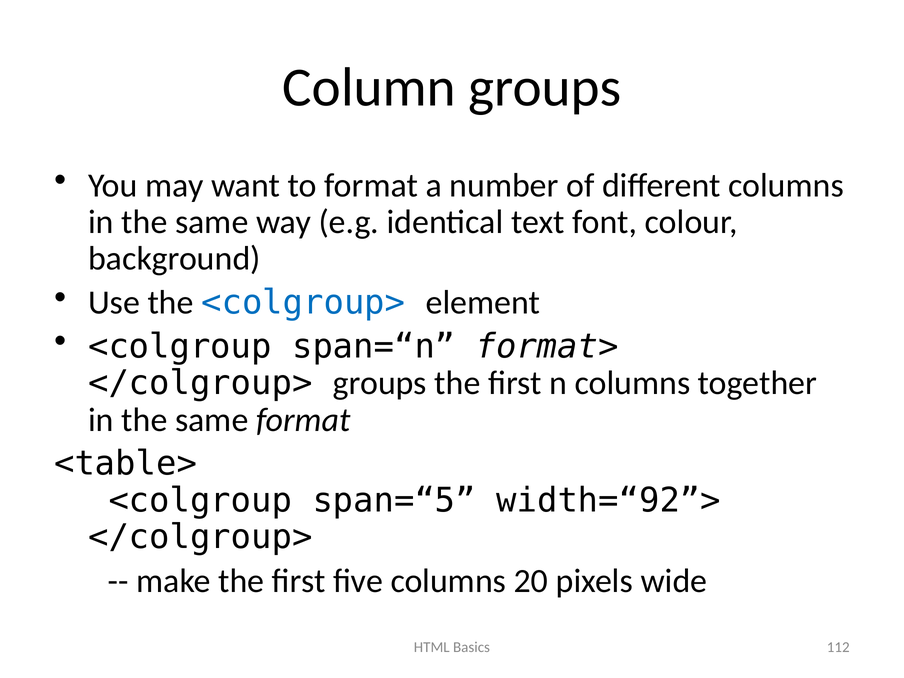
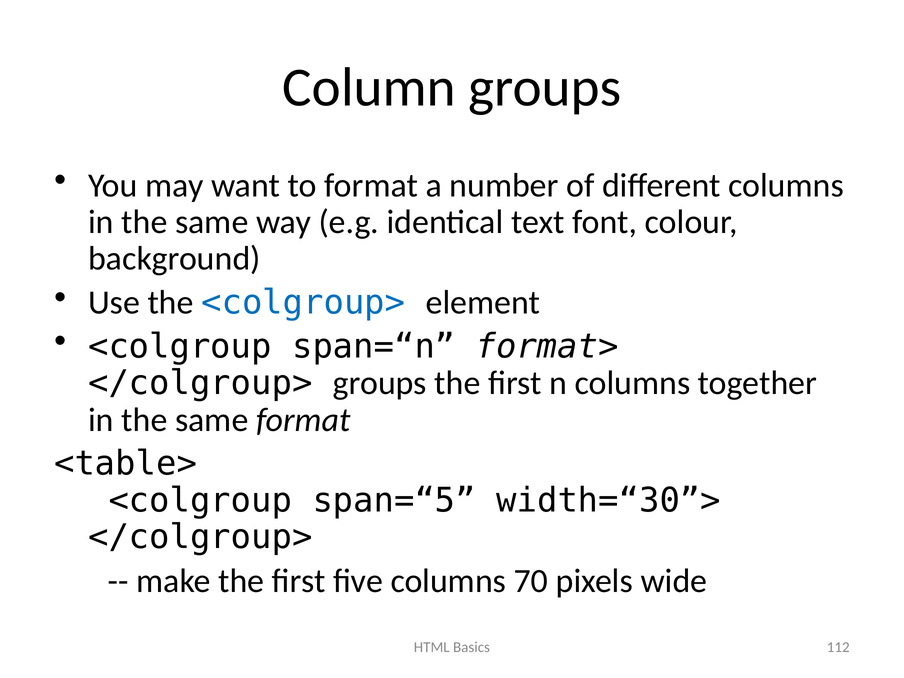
width=“92”>: width=“92”> -> width=“30”> (609, 500)
20: 20 -> 70 (531, 581)
